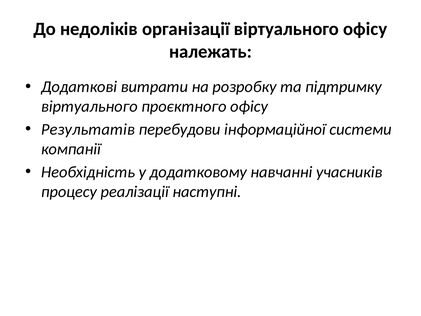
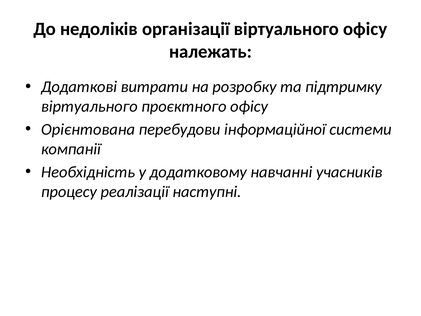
Результатів: Результатів -> Орієнтована (88, 129)
